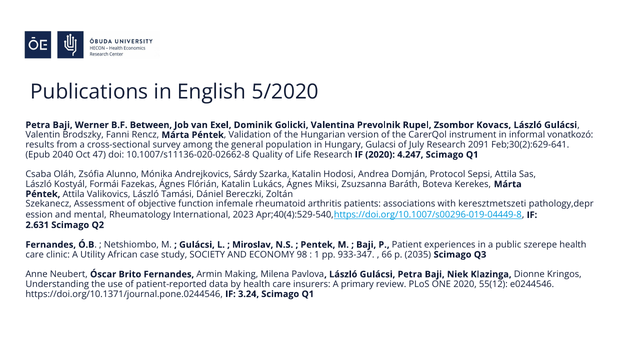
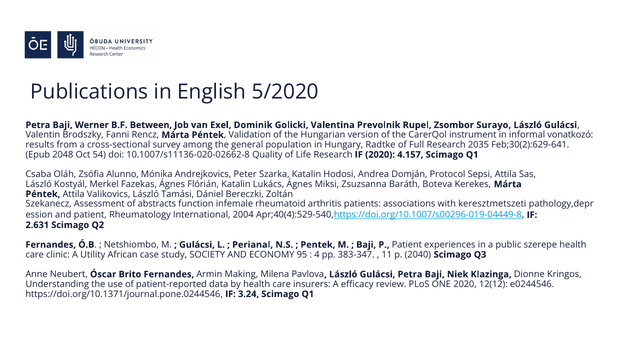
Kovacs: Kovacs -> Surayo (494, 125)
Gulacsi: Gulacsi -> Radtke (381, 145)
July: July -> Full (417, 145)
2091: 2091 -> 2035 (478, 145)
2040: 2040 -> 2048 (63, 154)
47: 47 -> 54 (99, 154)
4.247: 4.247 -> 4.157 (410, 154)
Sárdy: Sárdy -> Peter (245, 174)
Formái: Formái -> Merkel (104, 184)
objective: objective -> abstracts (157, 204)
and mental: mental -> patient (90, 215)
2023: 2023 -> 2004 (243, 215)
Miroslav: Miroslav -> Perianal (253, 244)
98: 98 -> 95 (302, 254)
1: 1 -> 4 (317, 254)
933-347: 933-347 -> 383-347 (356, 254)
66: 66 -> 11 (387, 254)
2035: 2035 -> 2040 (418, 254)
primary: primary -> efficacy (357, 284)
55(12: 55(12 -> 12(12 (493, 284)
